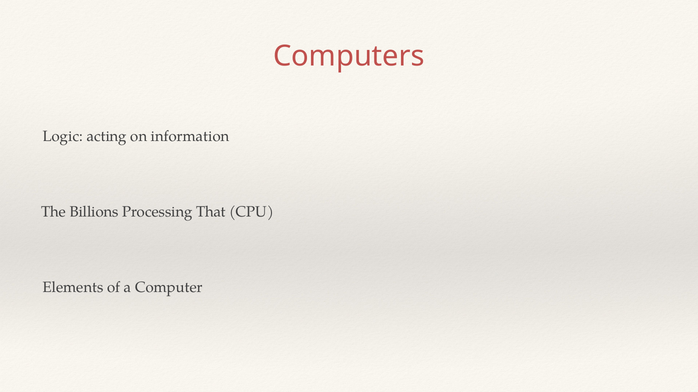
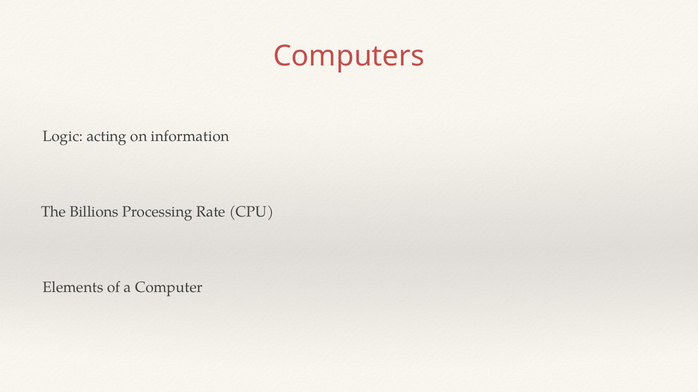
That: That -> Rate (211, 212)
